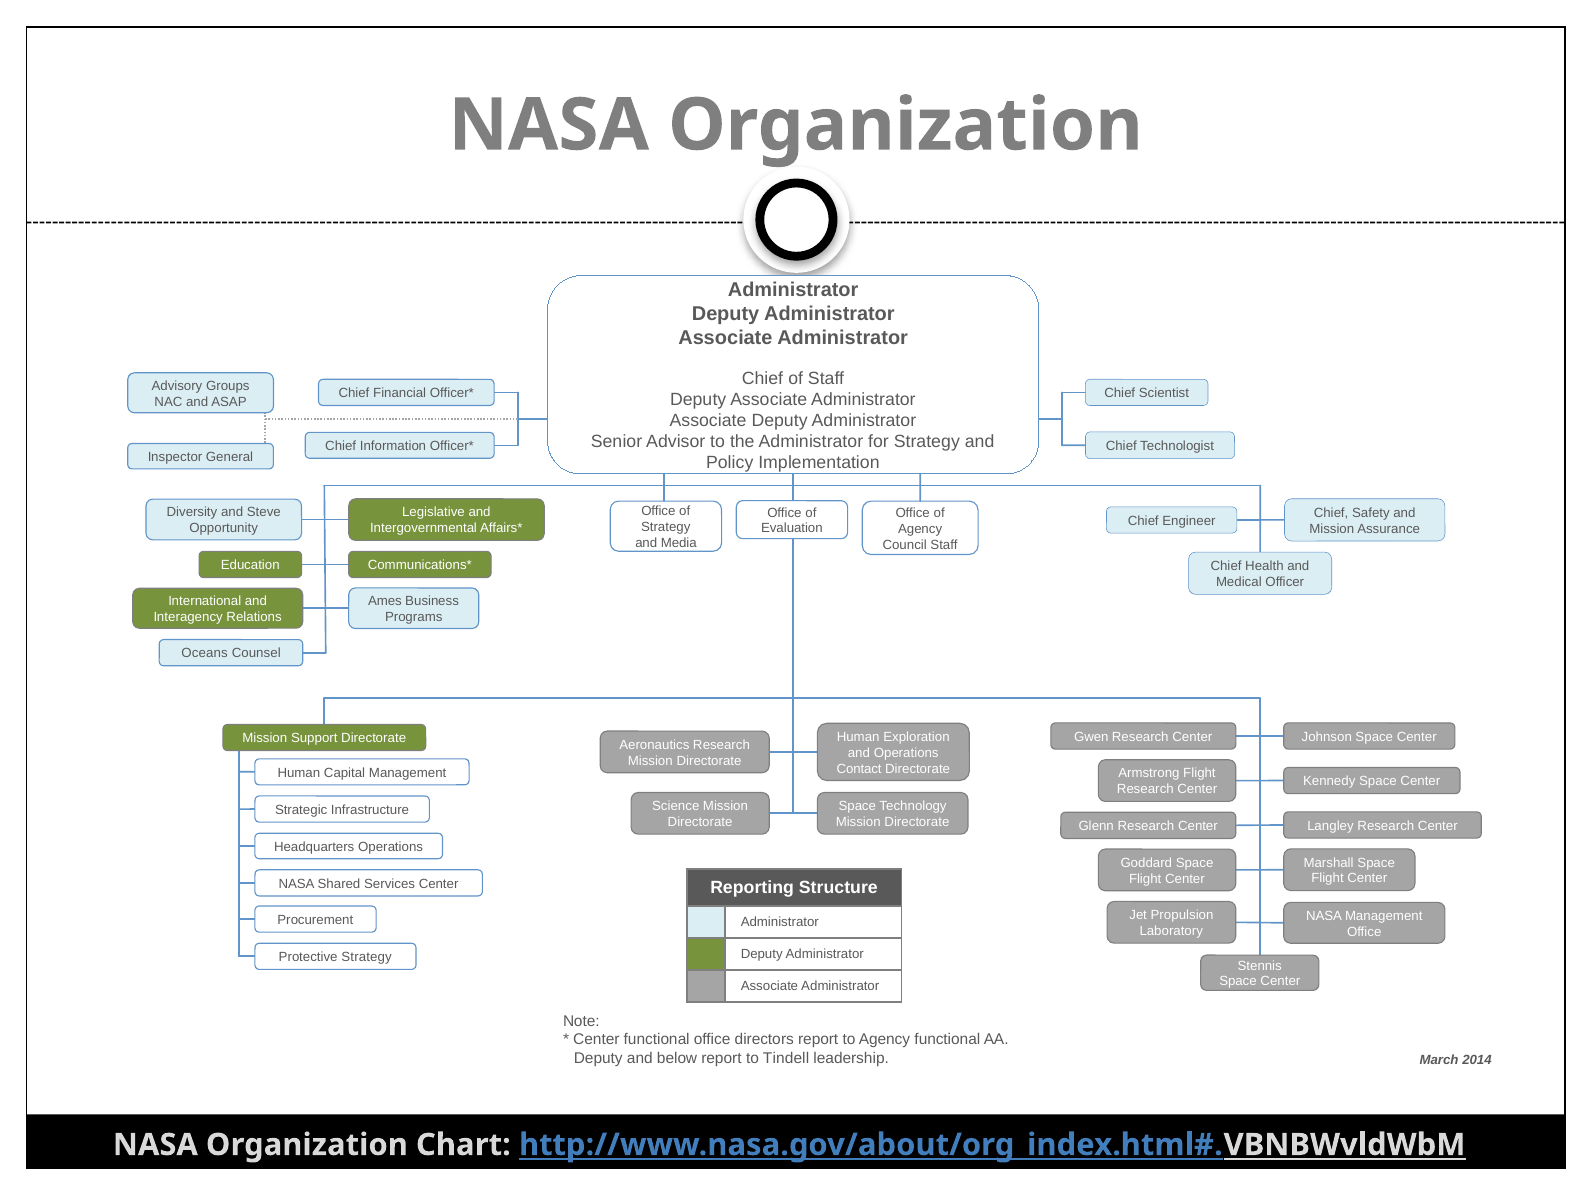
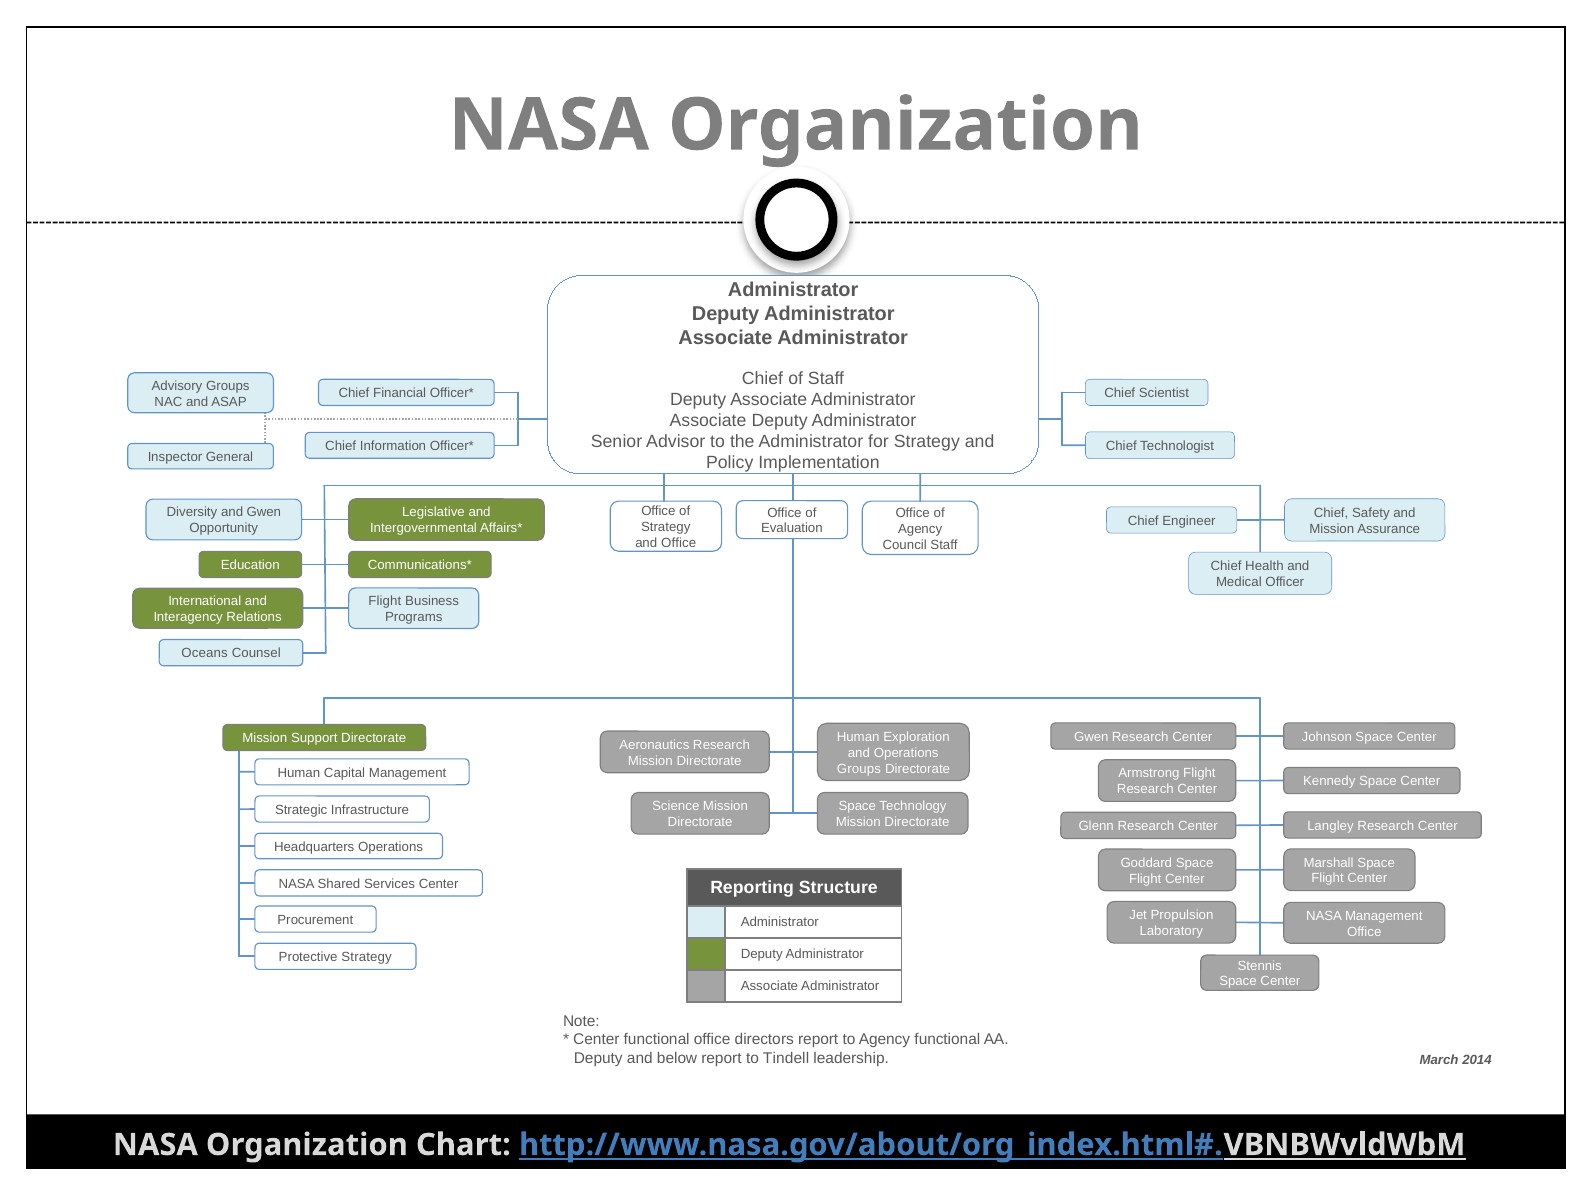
and Steve: Steve -> Gwen (264, 512)
and Media: Media -> Office (679, 543)
Ames: Ames -> Flight (385, 601)
Contact: Contact -> Groups (859, 769)
